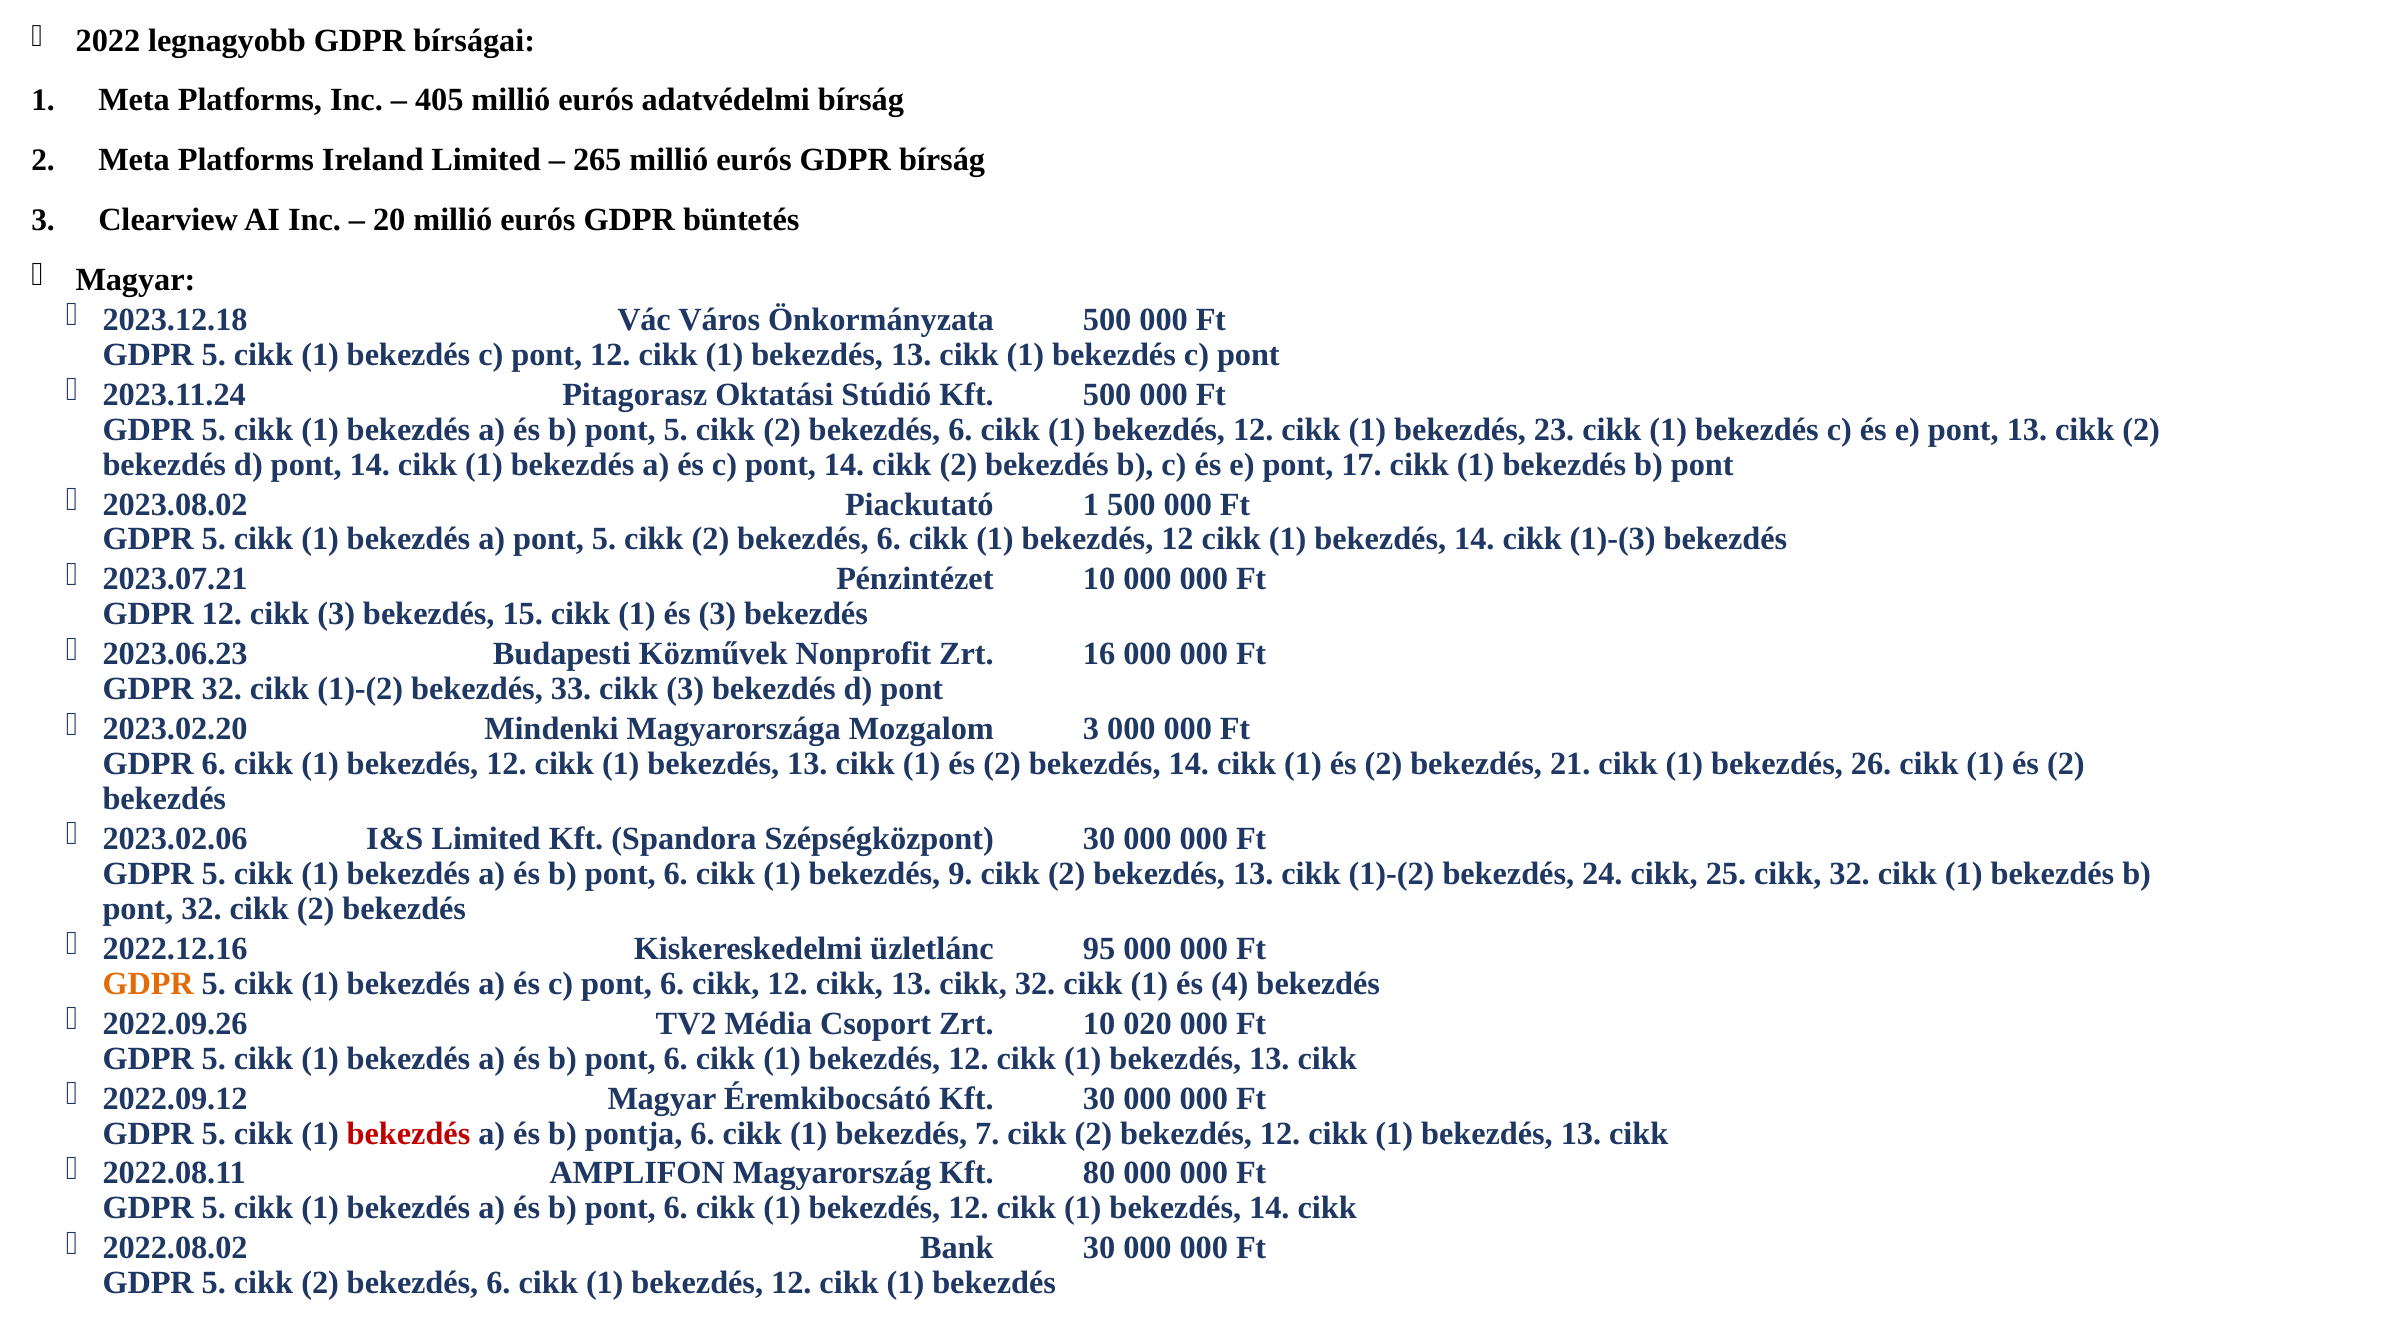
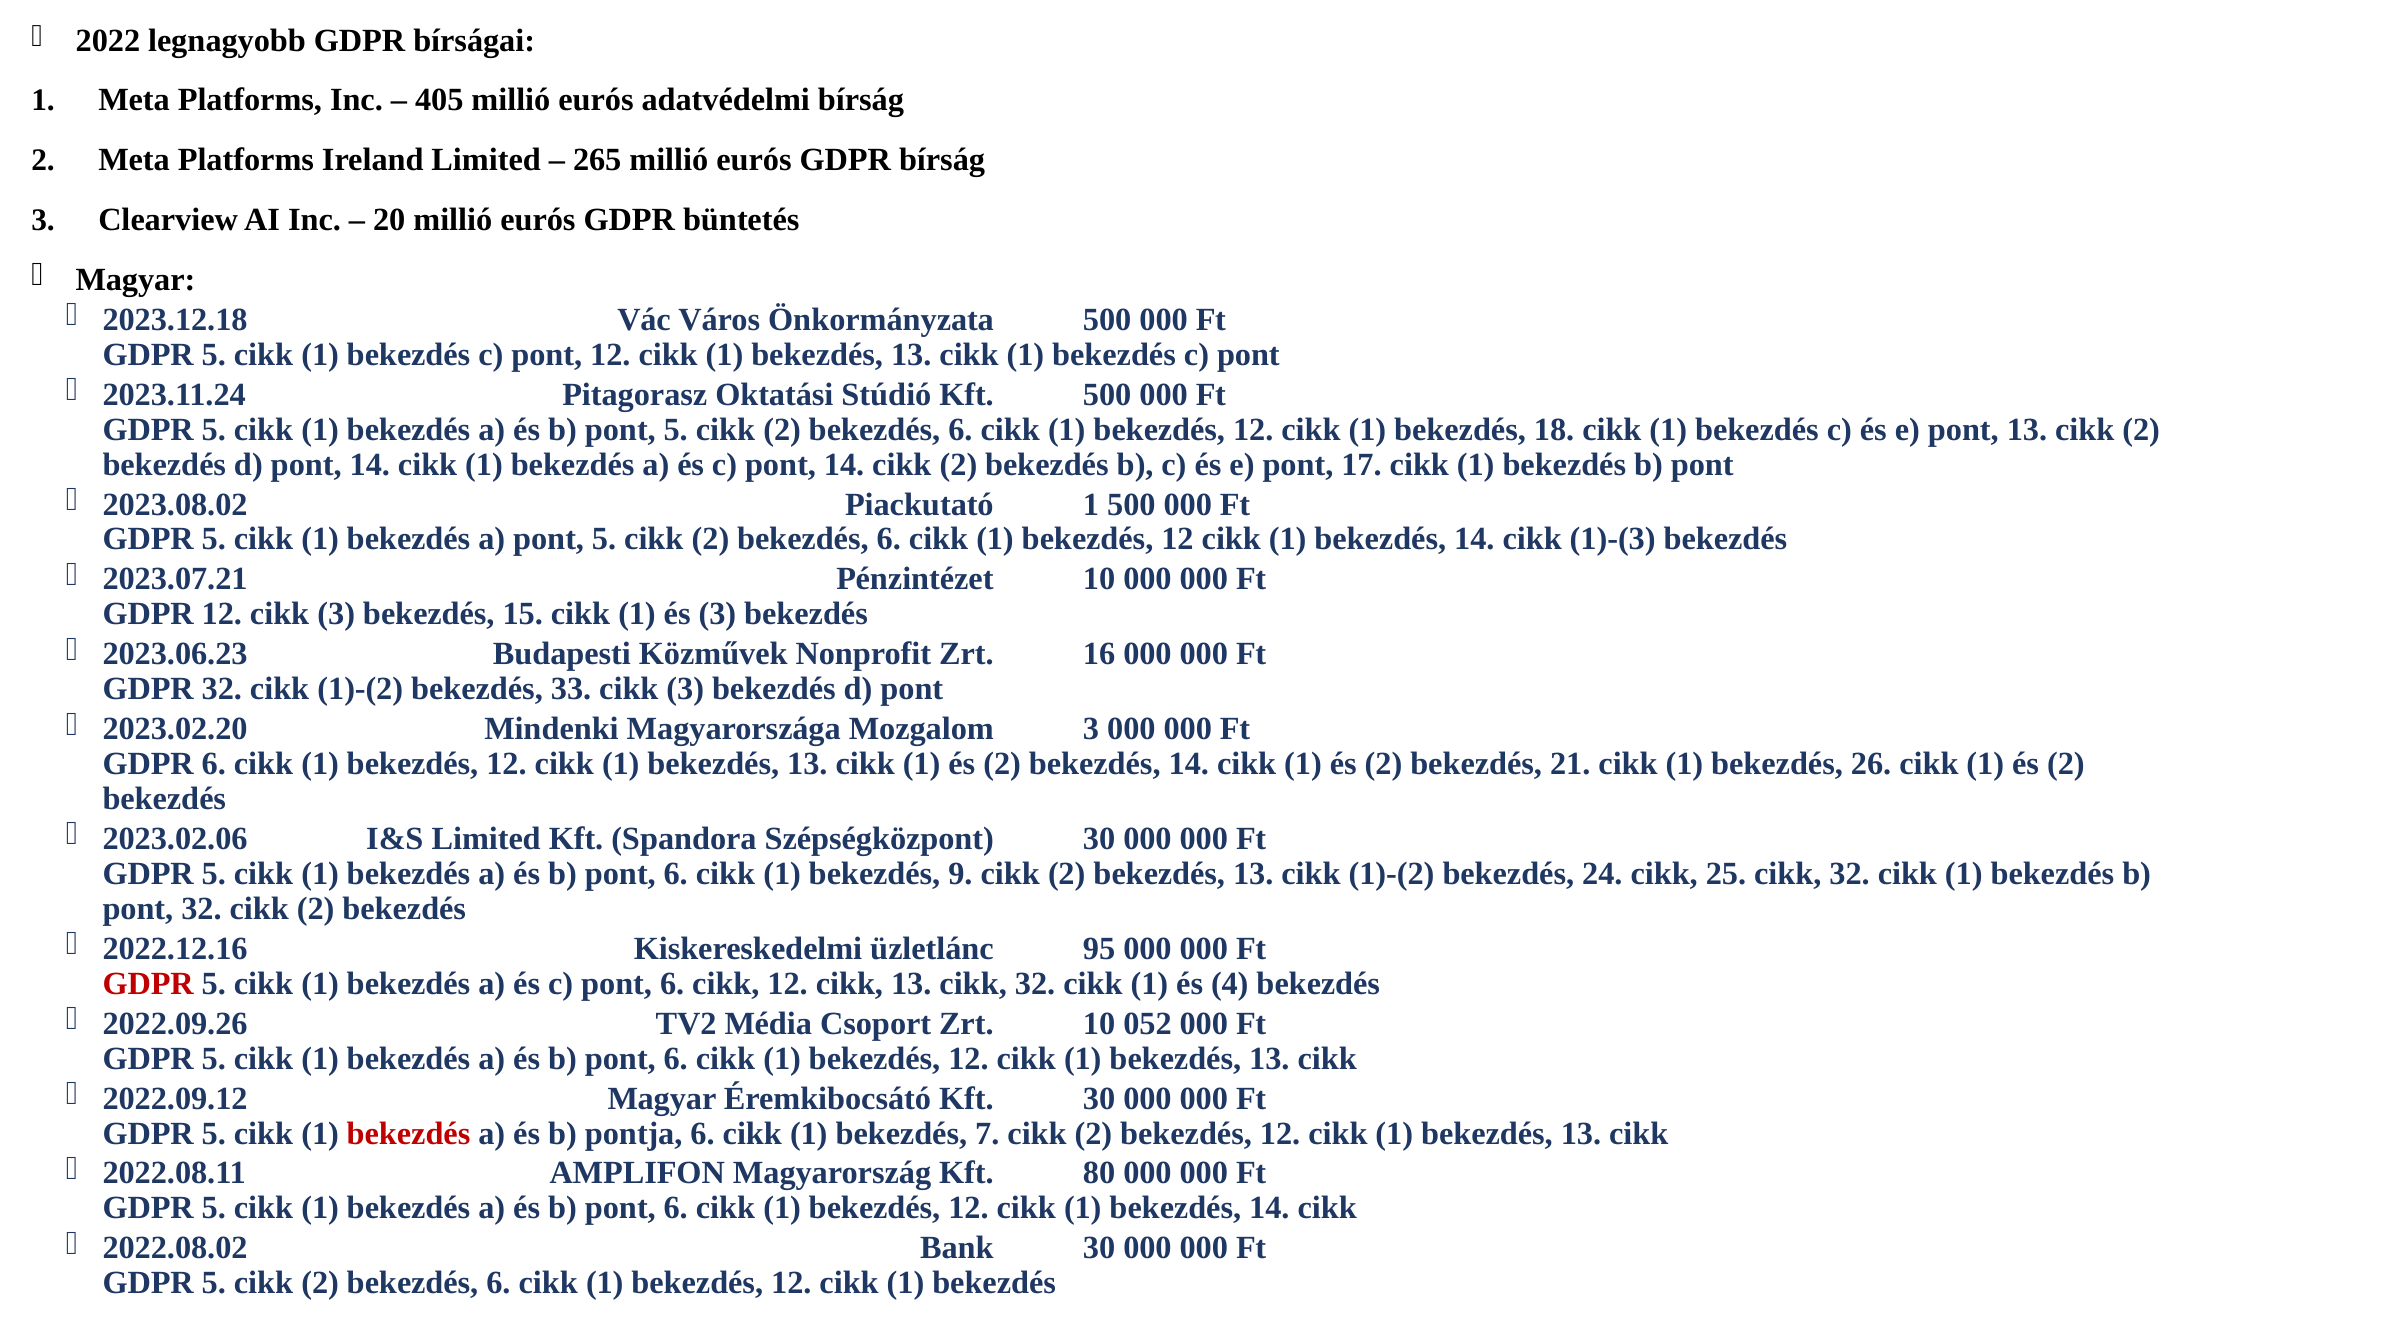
23: 23 -> 18 (1554, 430)
GDPR colour: orange -> red (148, 984)
020: 020 -> 052 (1147, 1024)
